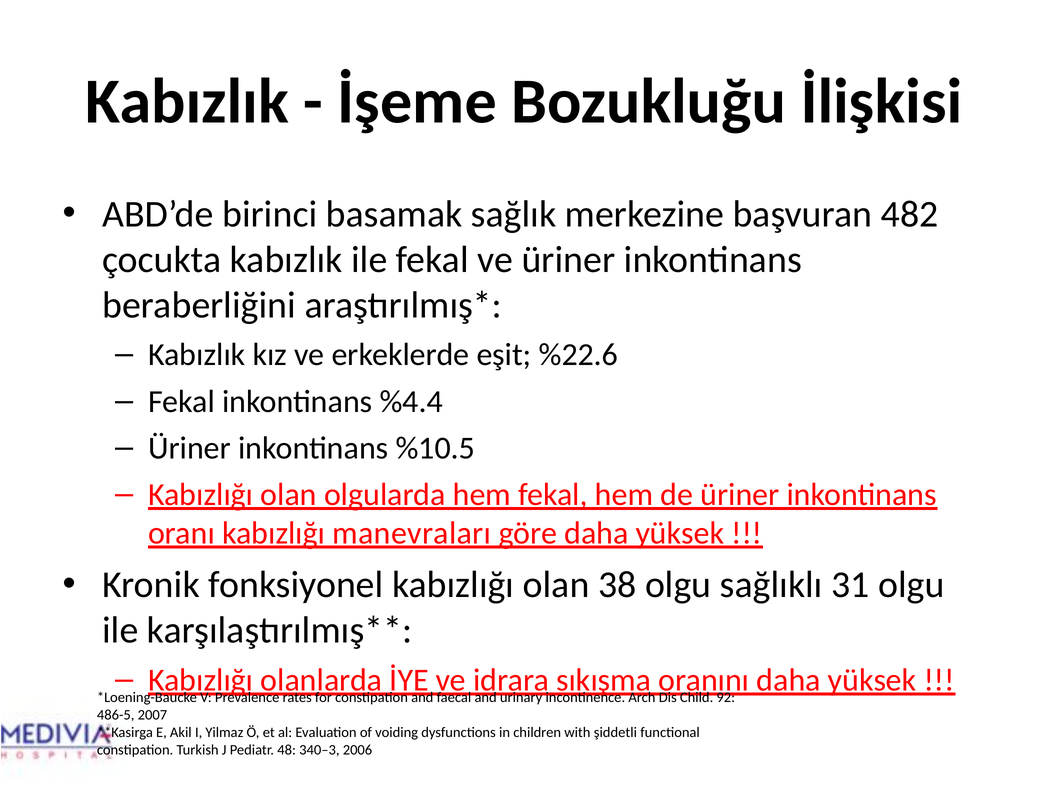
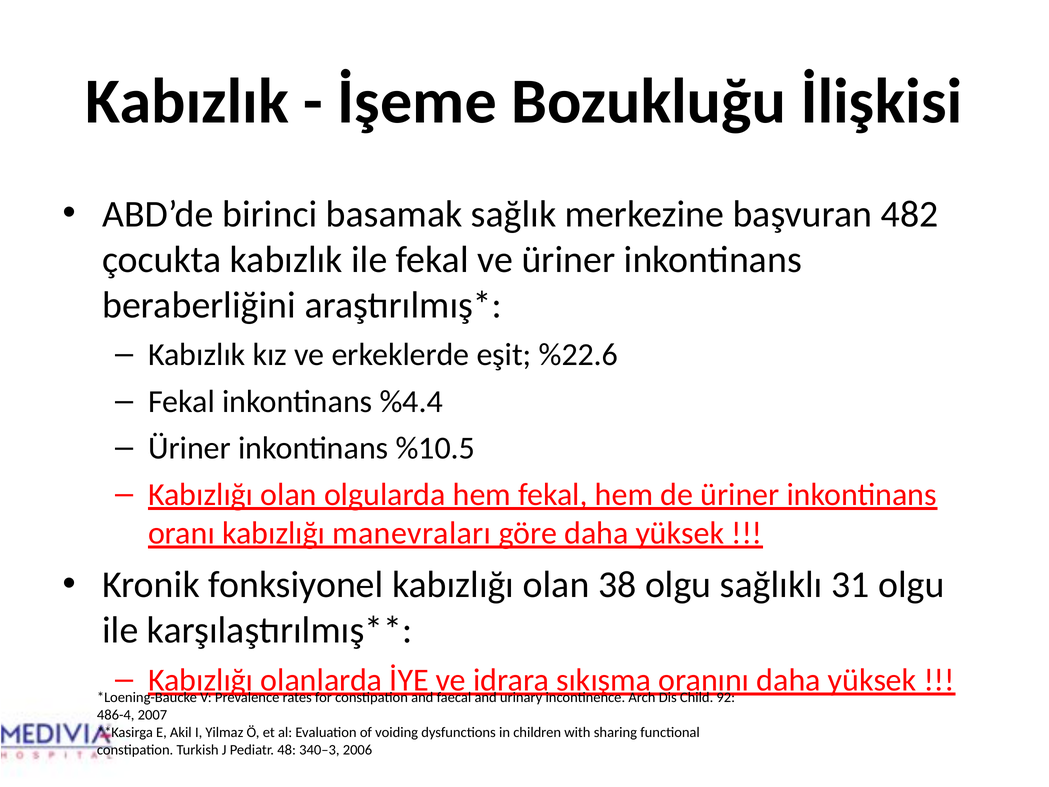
486-5: 486-5 -> 486-4 (116, 715)
şiddetli: şiddetli -> sharing (615, 732)
